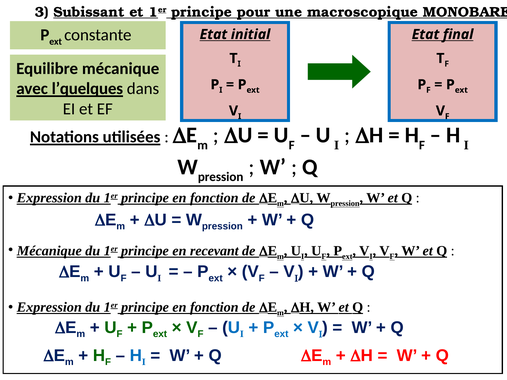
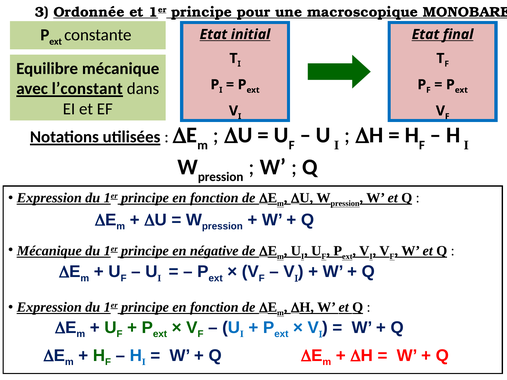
Subissant: Subissant -> Ordonnée (89, 12)
l’quelques: l’quelques -> l’constant (87, 89)
recevant: recevant -> négative (214, 251)
